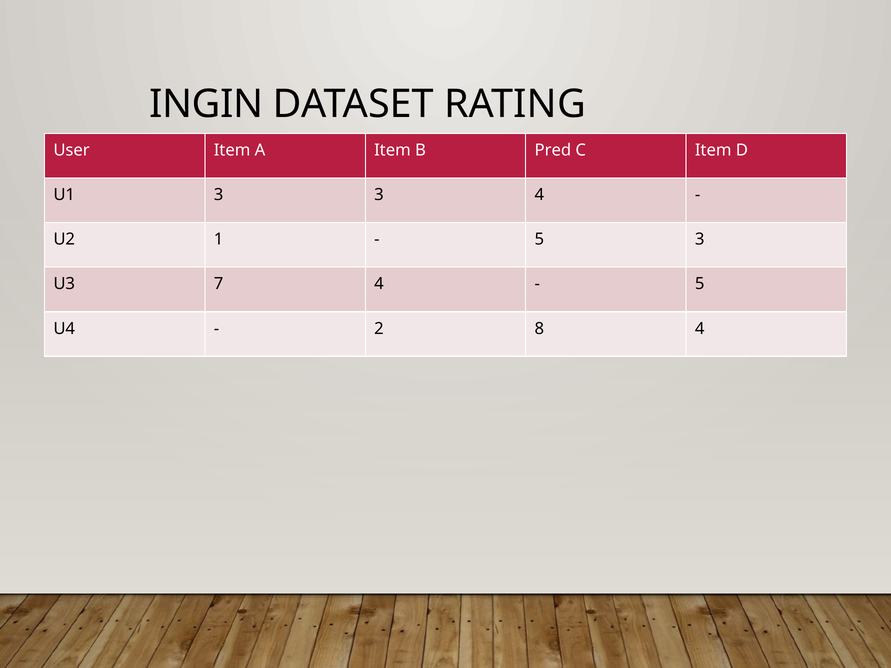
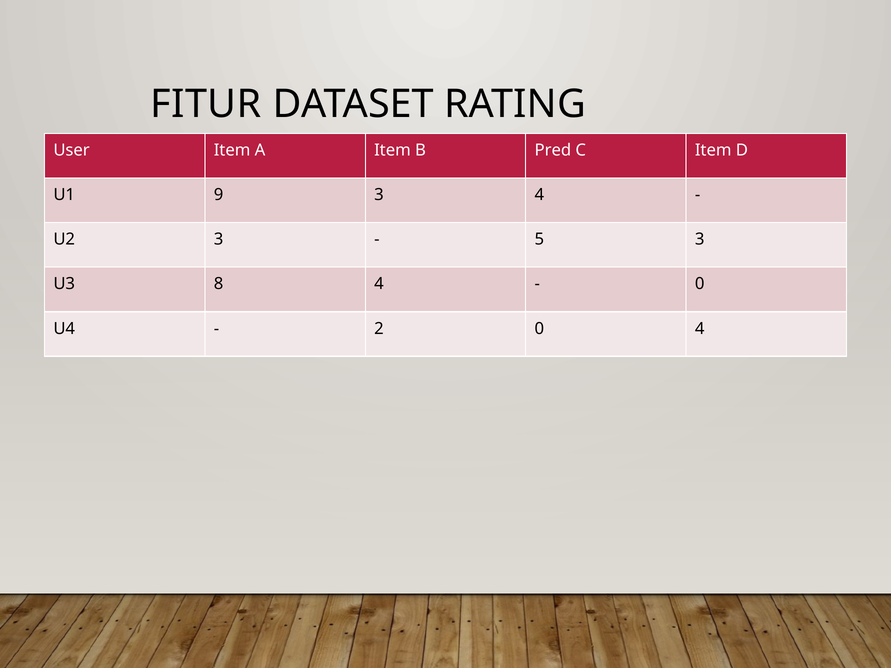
INGIN: INGIN -> FITUR (206, 104)
U1 3: 3 -> 9 (219, 195)
U2 1: 1 -> 3 (219, 240)
7: 7 -> 8 (219, 284)
5: 5 -> 0 (700, 284)
2 8: 8 -> 0 (539, 329)
